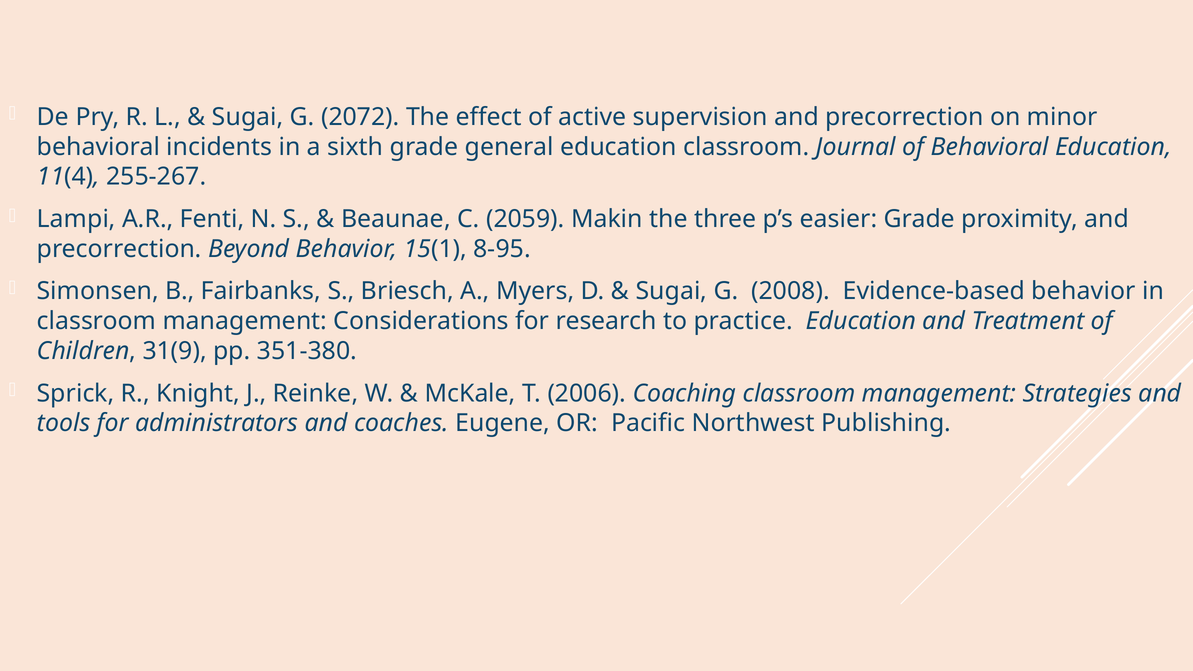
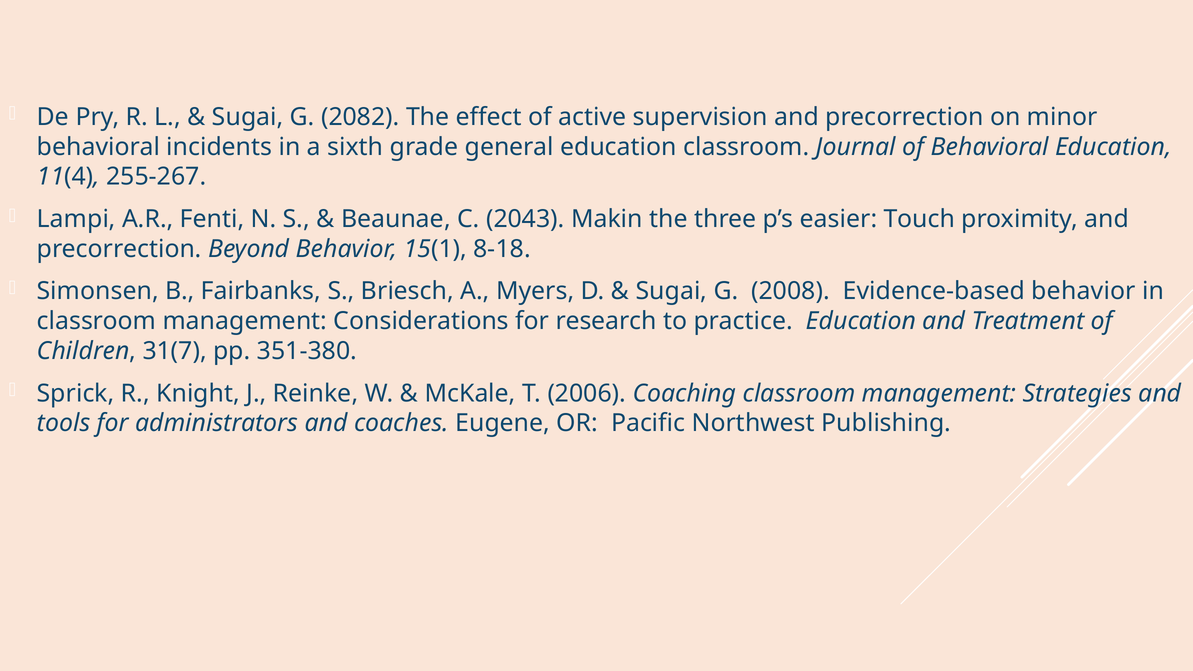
2072: 2072 -> 2082 (360, 117)
2059: 2059 -> 2043 (525, 219)
easier Grade: Grade -> Touch (919, 219)
8-95: 8-95 -> 8-18 (502, 249)
31(9: 31(9 -> 31(7 (175, 351)
